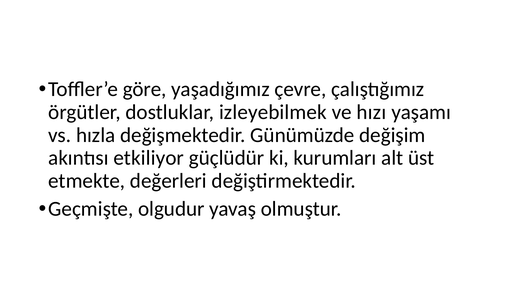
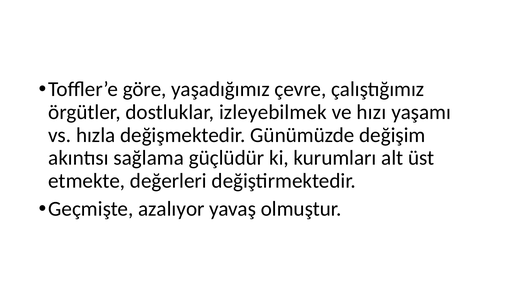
etkiliyor: etkiliyor -> sağlama (149, 158)
olgudur: olgudur -> azalıyor (171, 209)
